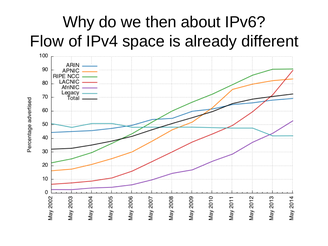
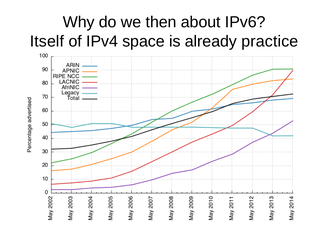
Flow: Flow -> Itself (47, 41)
different: different -> practice (270, 41)
